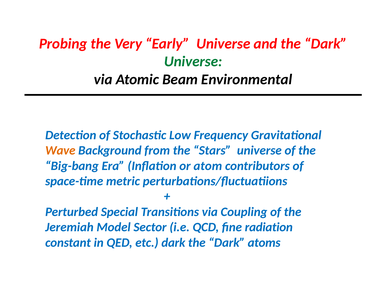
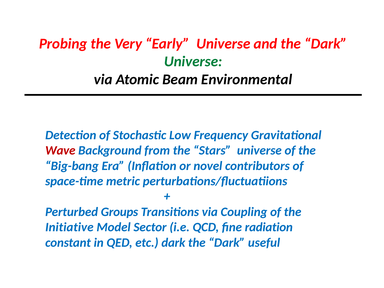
Wave colour: orange -> red (60, 150)
atom: atom -> novel (208, 166)
Special: Special -> Groups (120, 212)
Jeremiah: Jeremiah -> Initiative (69, 227)
atoms: atoms -> useful (264, 243)
